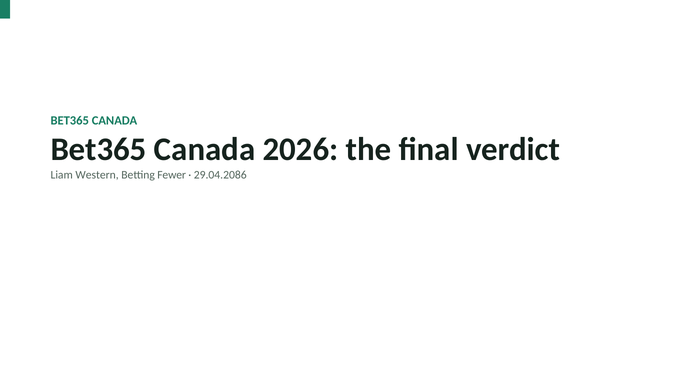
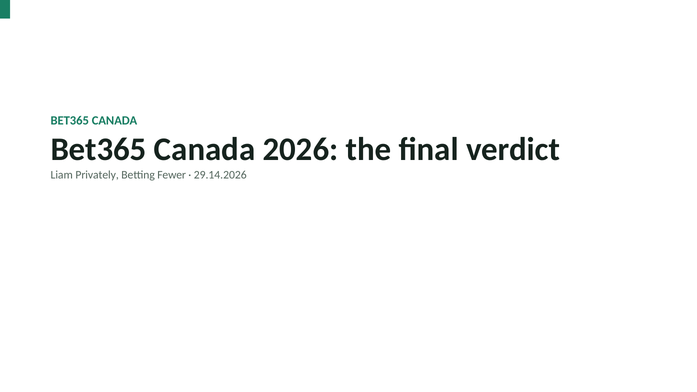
Western: Western -> Privately (97, 175)
29.04.2086: 29.04.2086 -> 29.14.2026 (220, 175)
